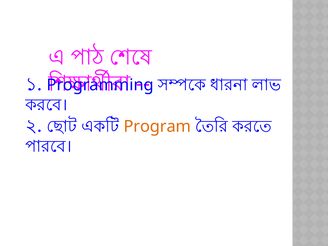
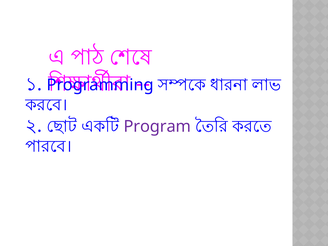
Program colour: orange -> purple (157, 127)
